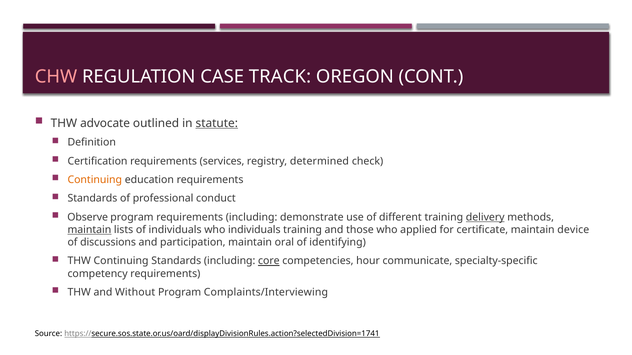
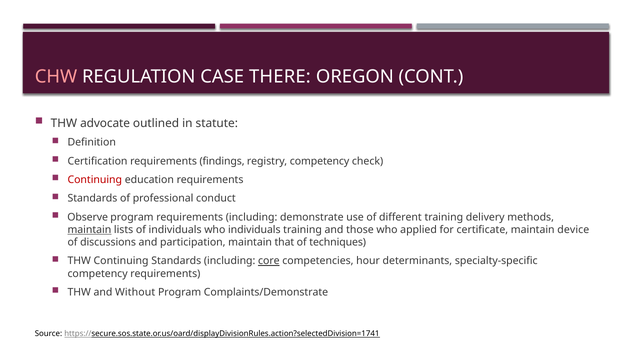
TRACK: TRACK -> THERE (280, 77)
statute underline: present -> none (217, 123)
services: services -> findings (222, 161)
registry determined: determined -> competency (320, 161)
Continuing colour: orange -> red (95, 180)
delivery underline: present -> none (485, 217)
oral: oral -> that (284, 243)
identifying: identifying -> techniques (338, 243)
communicate: communicate -> determinants (417, 261)
Complaints/Interviewing: Complaints/Interviewing -> Complaints/Demonstrate (266, 293)
